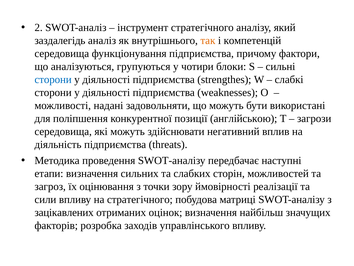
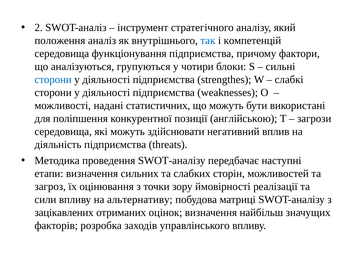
заздалегідь: заздалегідь -> положення (60, 40)
так colour: orange -> blue (208, 40)
задовольняти: задовольняти -> статистичних (158, 105)
на стратегічного: стратегічного -> альтернативу (140, 199)
